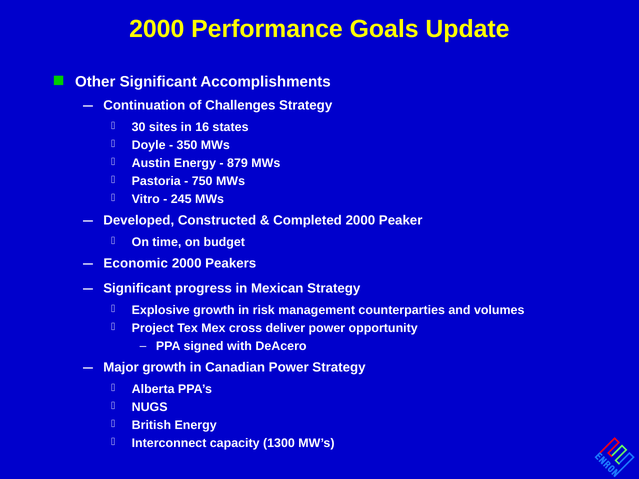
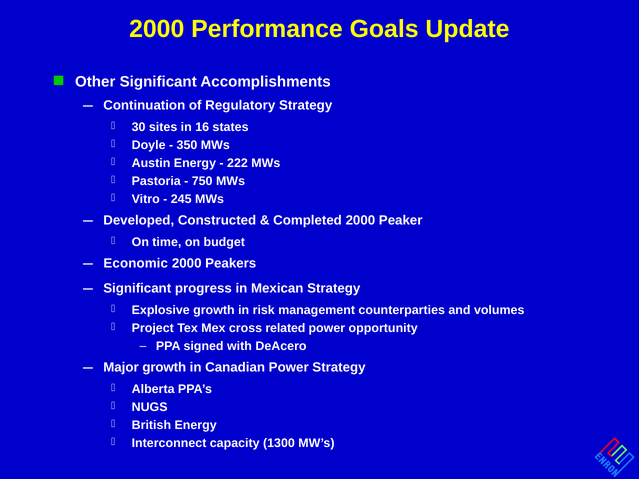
Challenges: Challenges -> Regulatory (240, 105)
879: 879 -> 222 (237, 163)
deliver: deliver -> related (285, 328)
